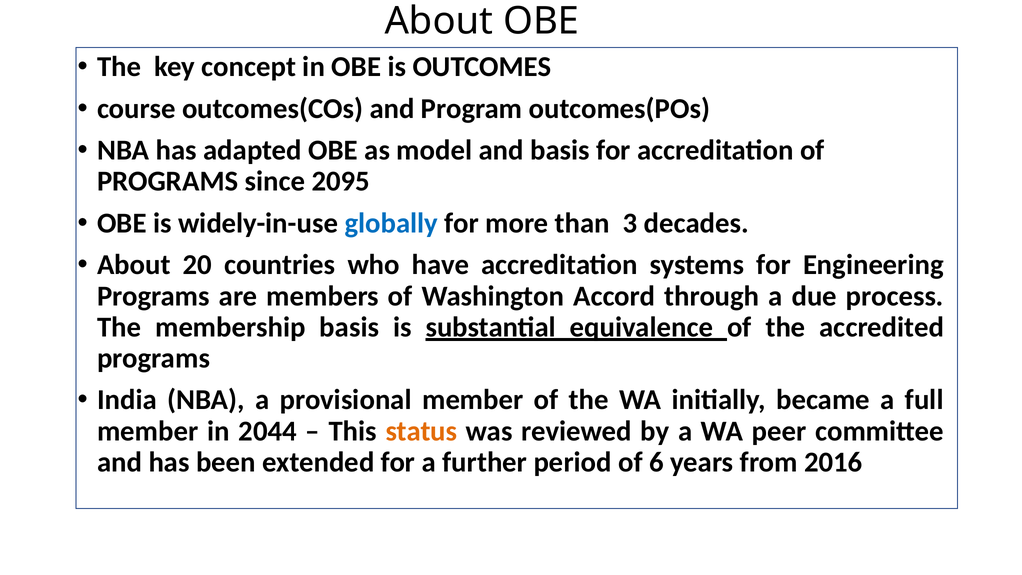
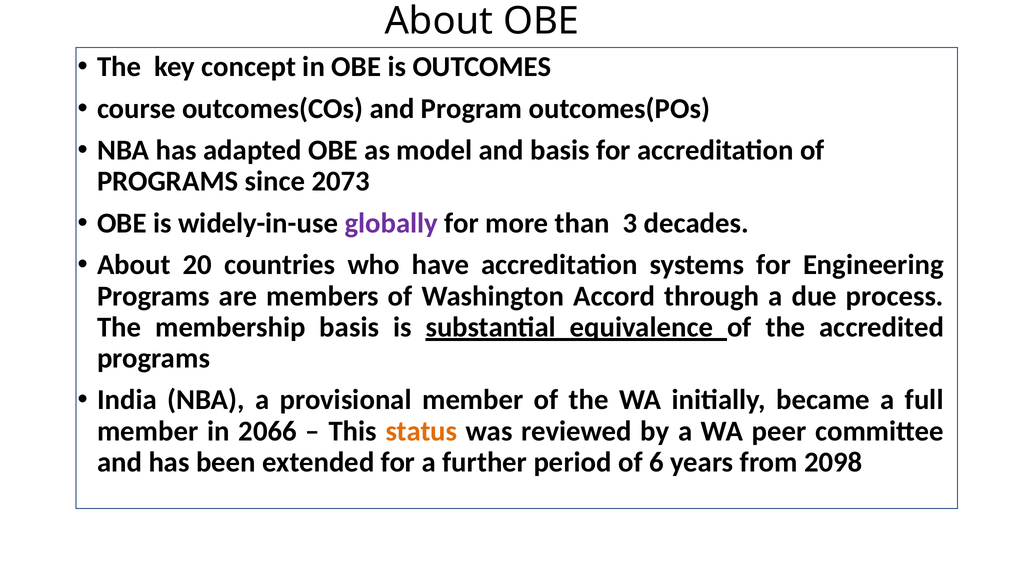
2095: 2095 -> 2073 (341, 181)
globally colour: blue -> purple (391, 223)
2044: 2044 -> 2066 (268, 431)
2016: 2016 -> 2098 (833, 462)
